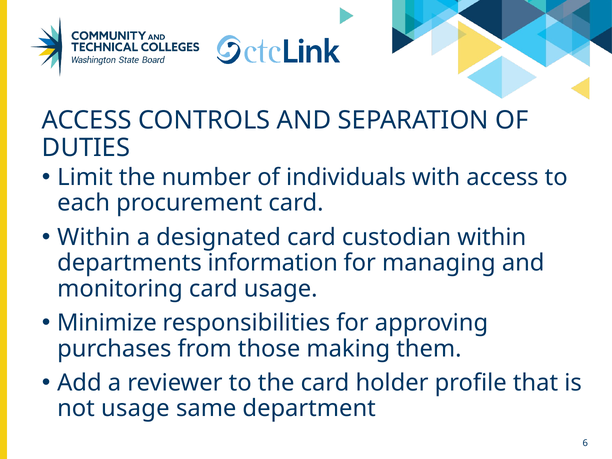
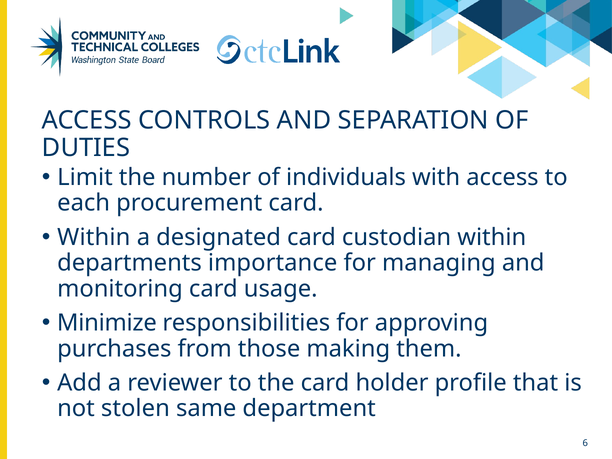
information: information -> importance (273, 263)
not usage: usage -> stolen (135, 409)
